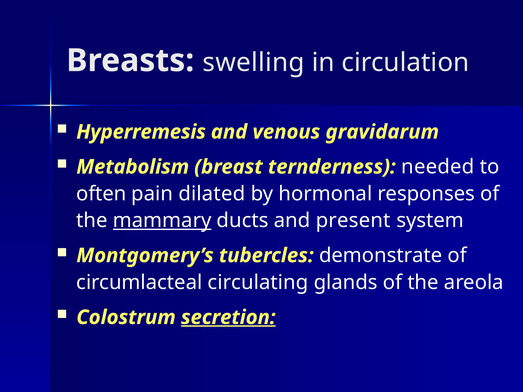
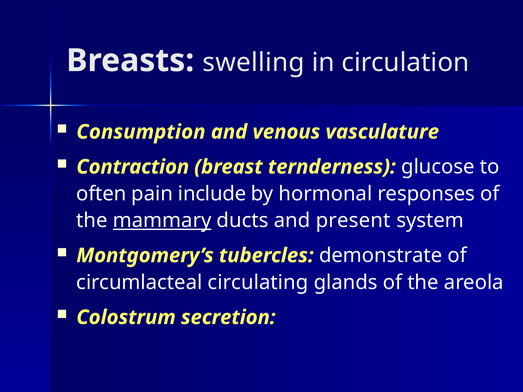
Hyperremesis: Hyperremesis -> Consumption (141, 132)
gravidarum: gravidarum -> vasculature (382, 132)
Metabolism: Metabolism -> Contraction (133, 167)
needed: needed -> glucose (438, 167)
dilated: dilated -> include (212, 194)
secretion underline: present -> none (228, 318)
